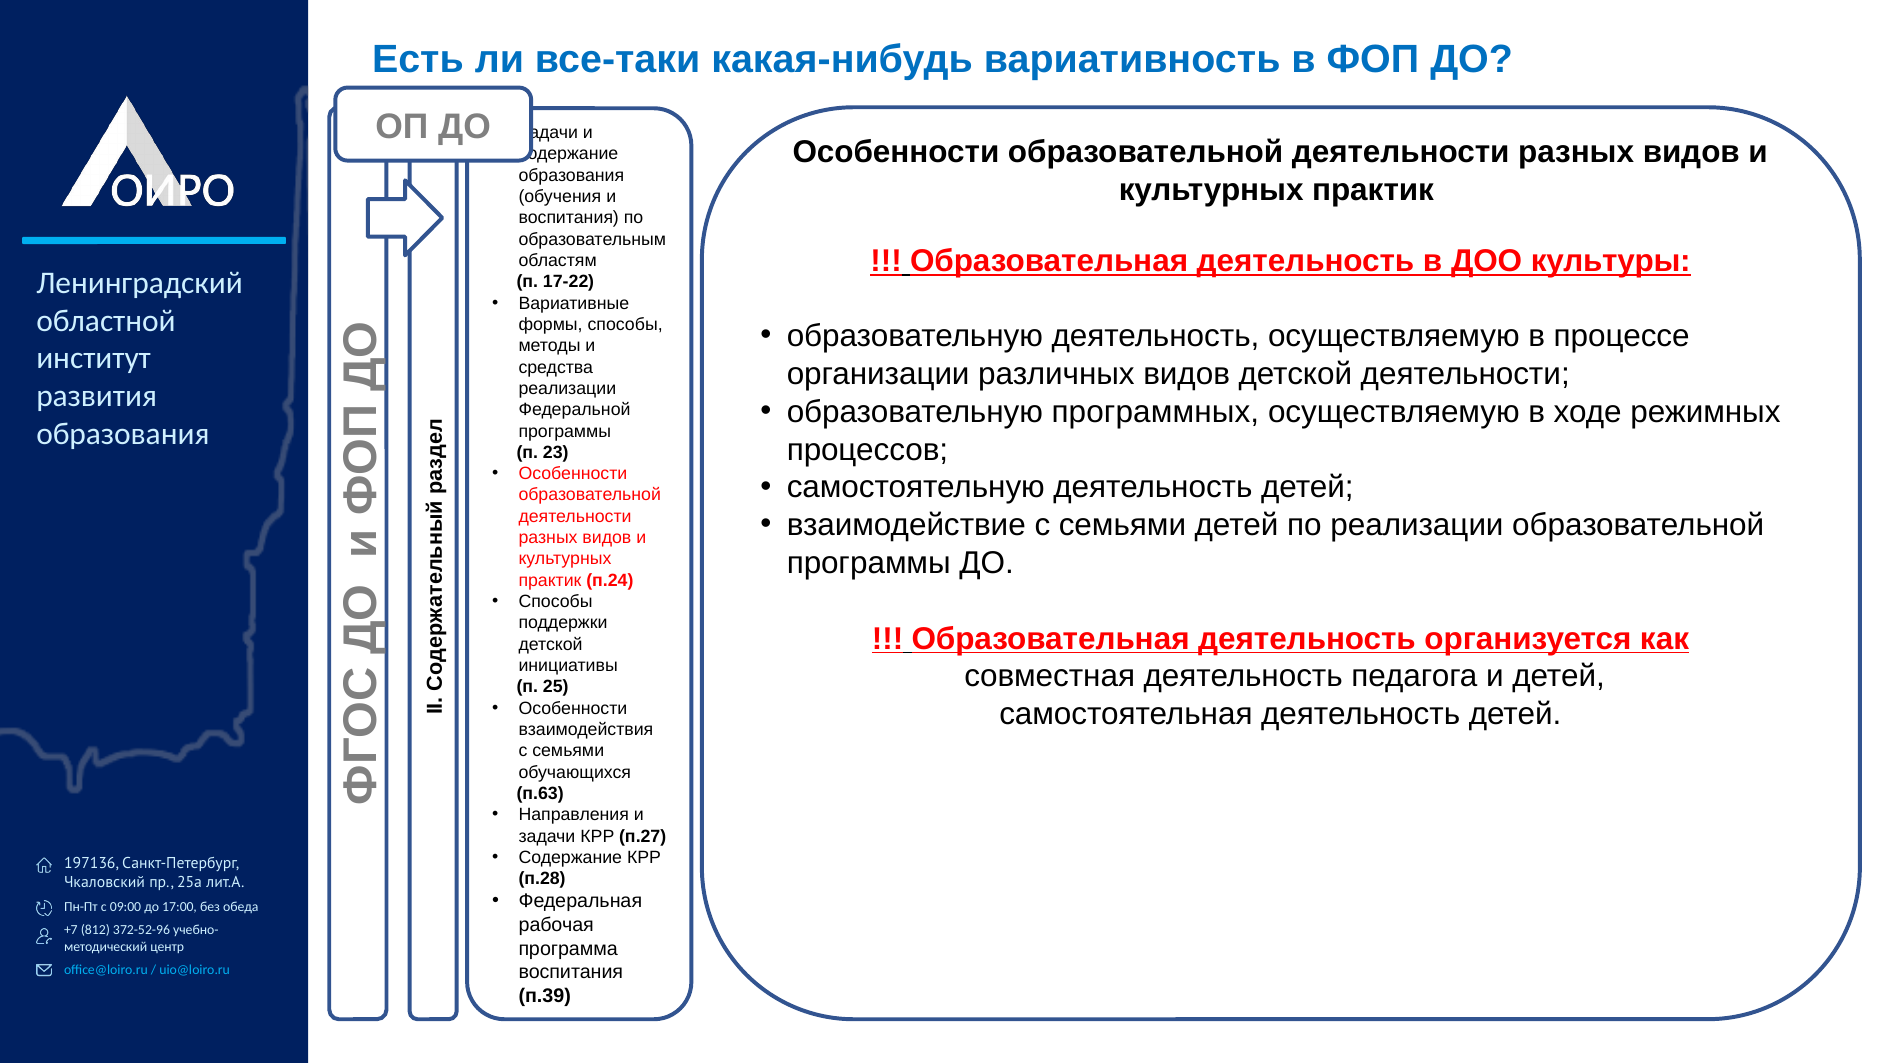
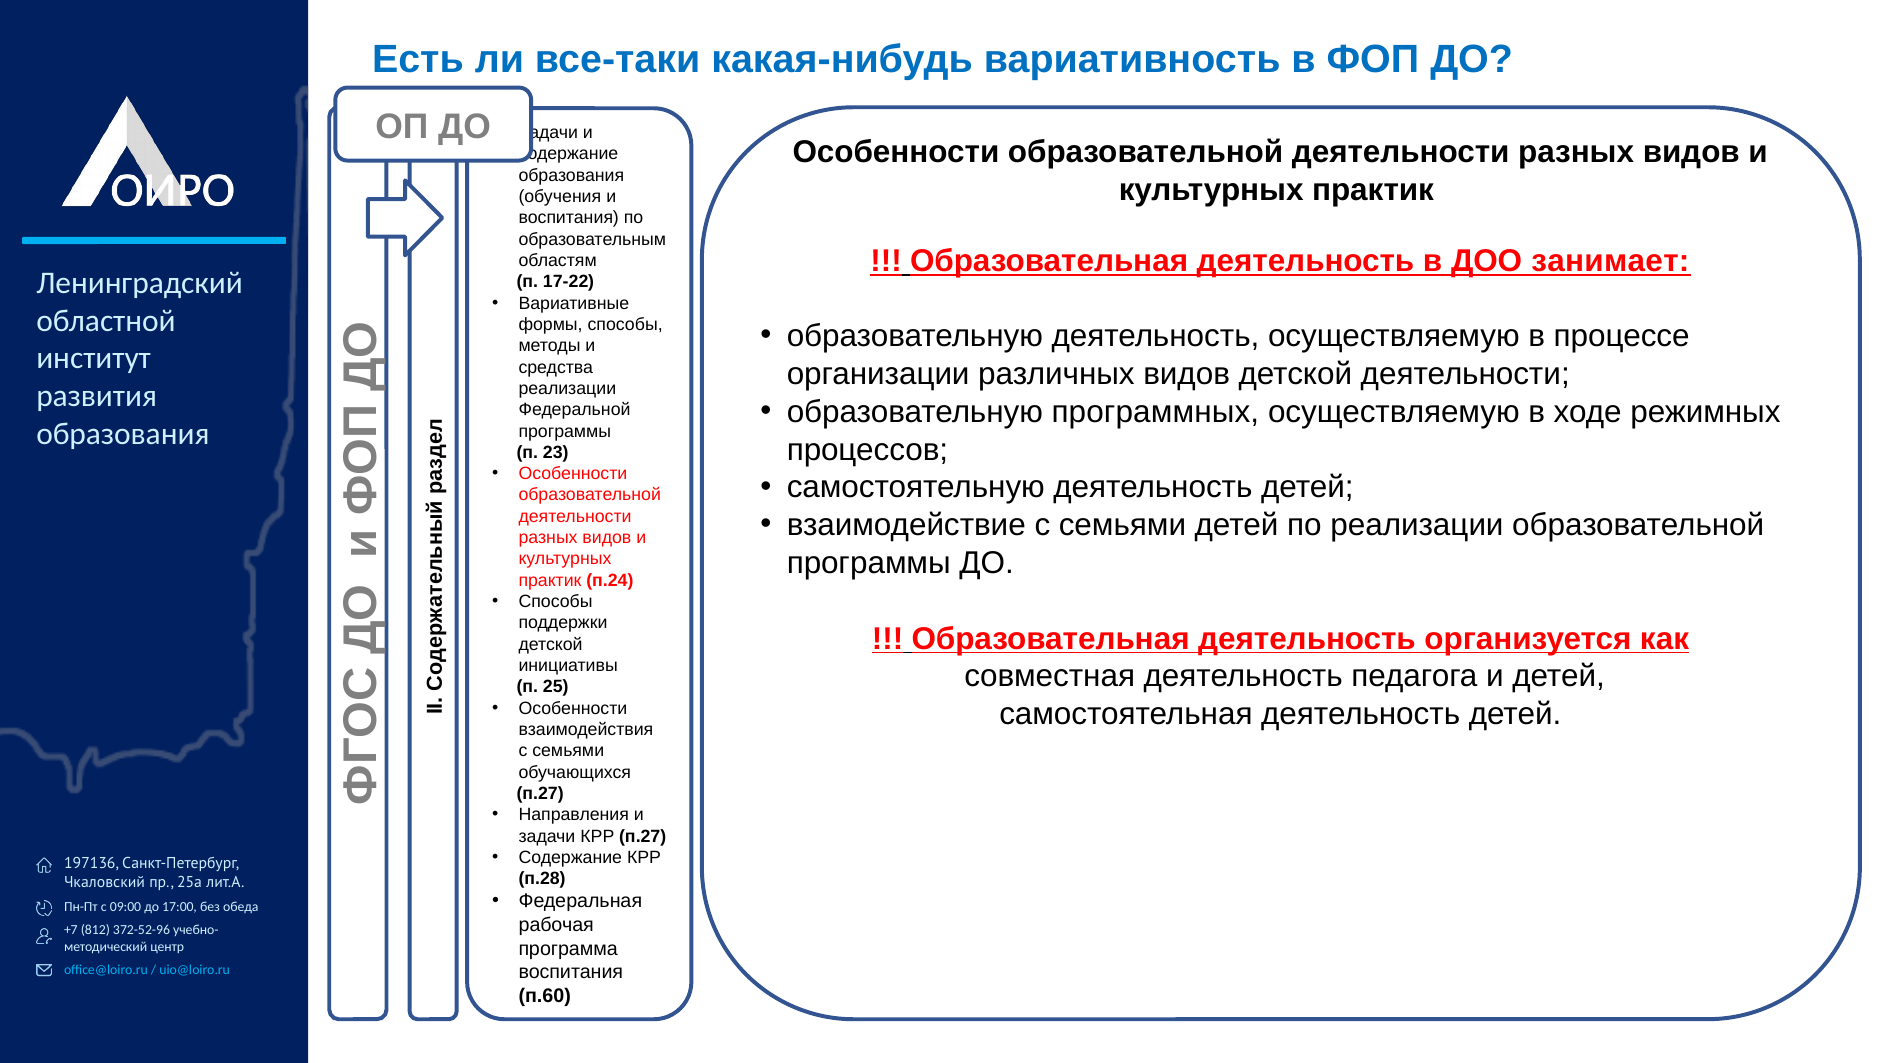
культуры: культуры -> занимает (1610, 261)
п.63: п.63 -> п.27 (540, 794)
п.39: п.39 -> п.60 (545, 996)
